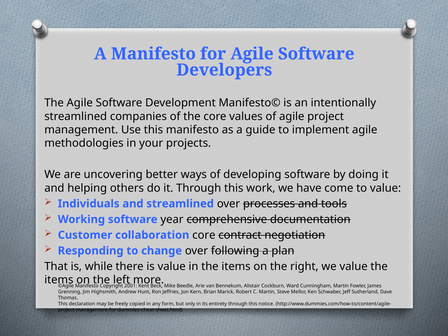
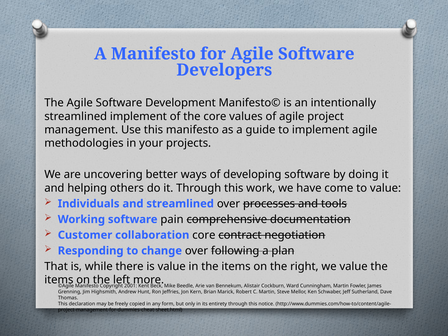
streamlined companies: companies -> implement (138, 116)
year: year -> pain (172, 219)
